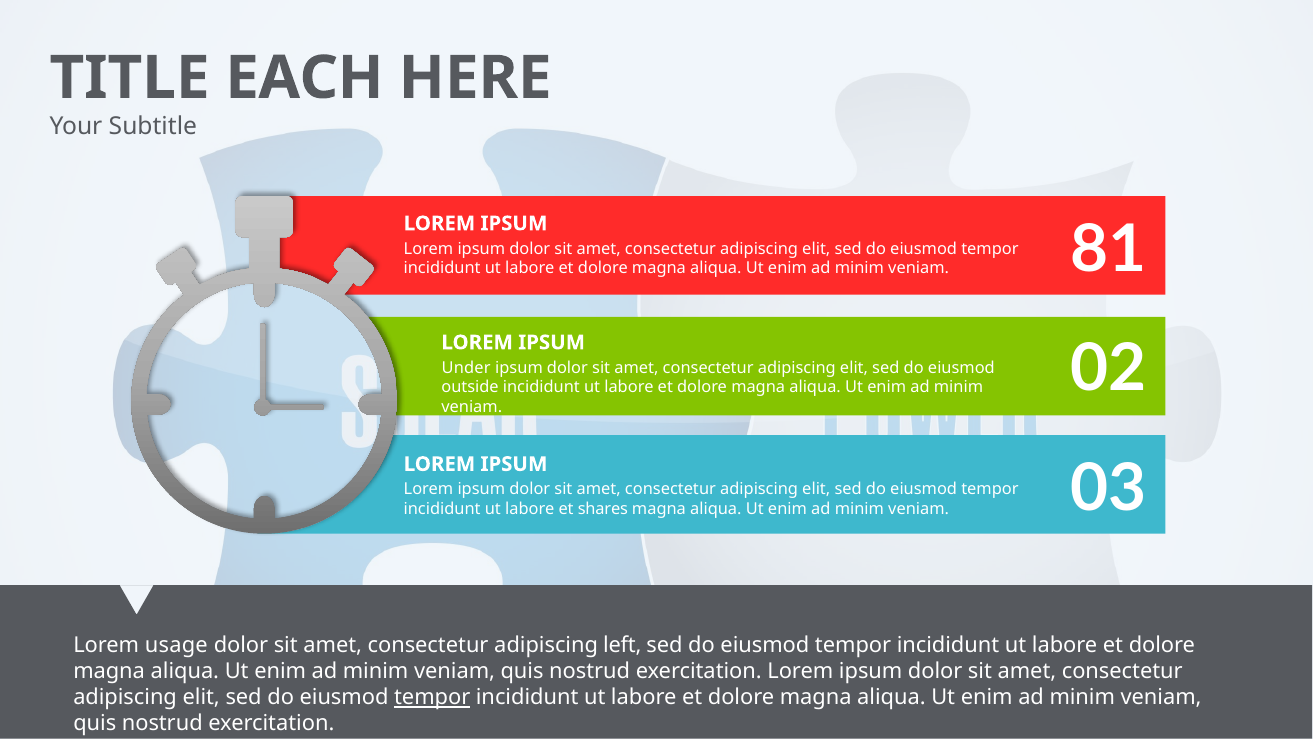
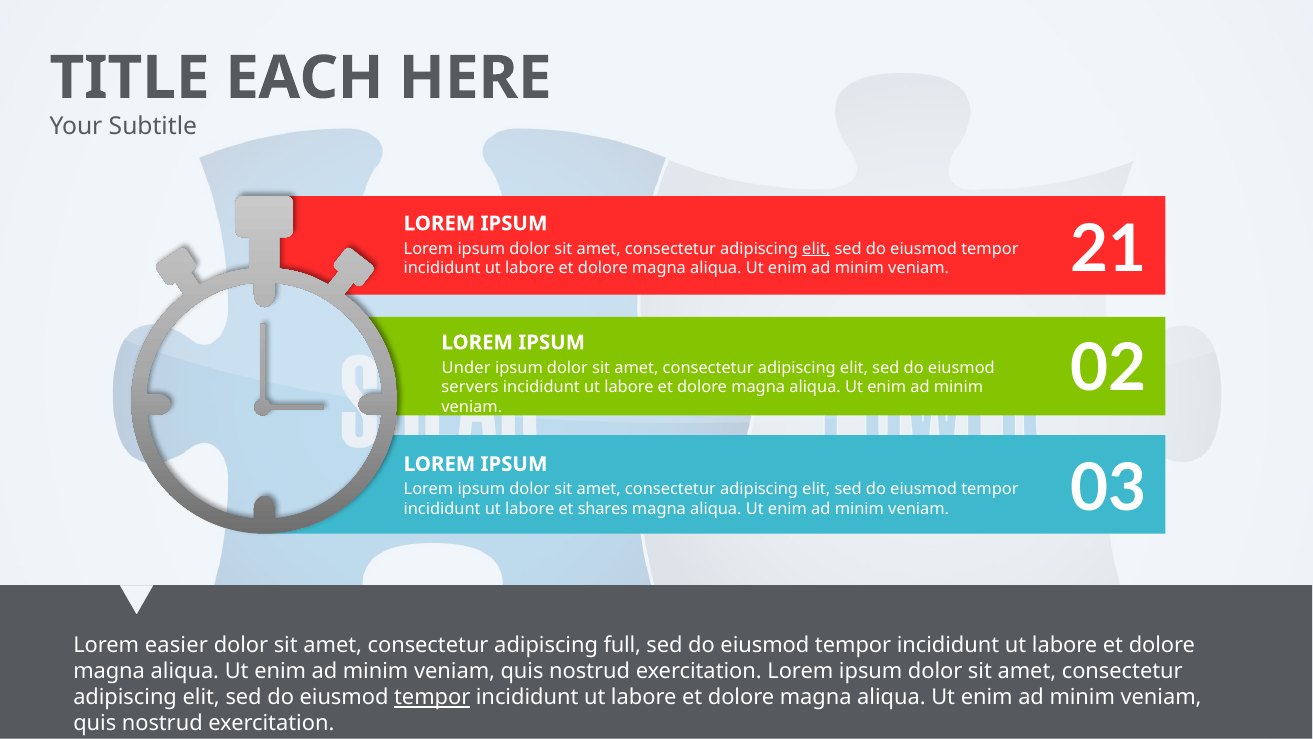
elit underline: none -> present (816, 249)
81: 81 -> 21 (1108, 249)
outside: outside -> servers (470, 387)
usage: usage -> easier (176, 645)
left: left -> full (622, 645)
